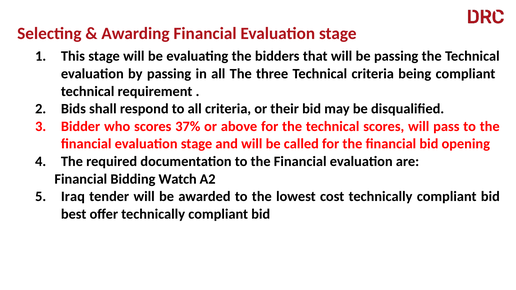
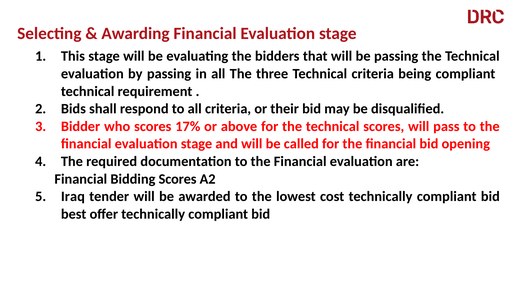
37%: 37% -> 17% (188, 127)
Bidding Watch: Watch -> Scores (178, 179)
